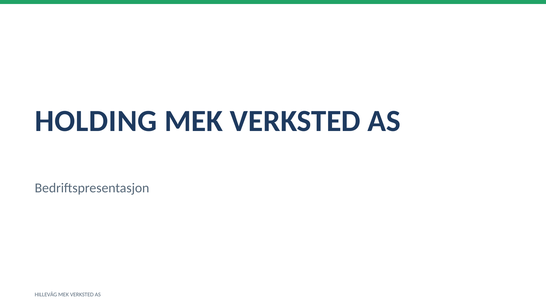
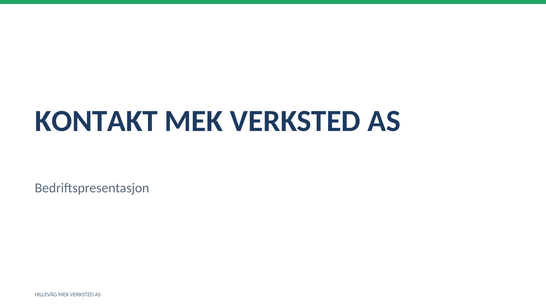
HOLDING: HOLDING -> KONTAKT (96, 121)
